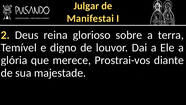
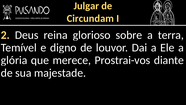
Manifestai: Manifestai -> Circundam (90, 18)
